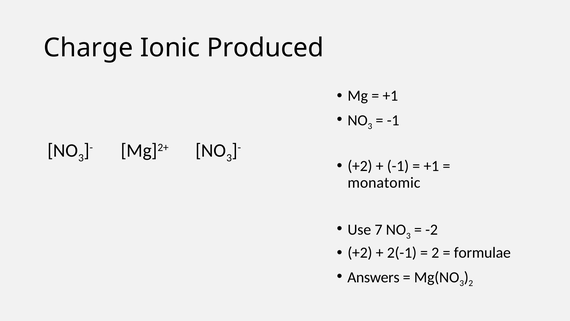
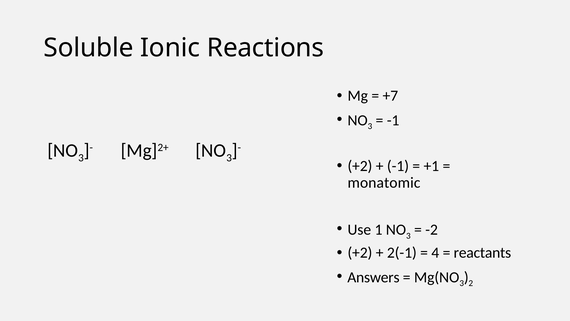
Charge: Charge -> Soluble (88, 48)
Produced: Produced -> Reactions (266, 48)
+1: +1 -> +7 (390, 96)
7: 7 -> 1 (379, 229)
2: 2 -> 4 (435, 253)
formulae: formulae -> reactants (482, 253)
